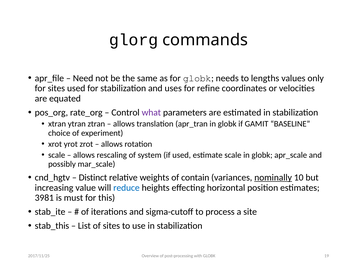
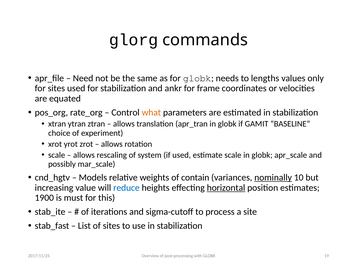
uses: uses -> ankr (173, 88)
refine: refine -> frame (208, 88)
what colour: purple -> orange (151, 112)
Distinct: Distinct -> Models (93, 177)
horizontal underline: none -> present (226, 188)
3981: 3981 -> 1900 (44, 198)
stab_this: stab_this -> stab_fast (52, 225)
